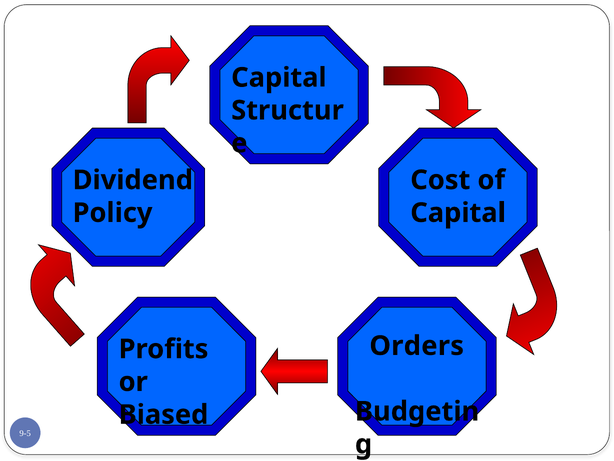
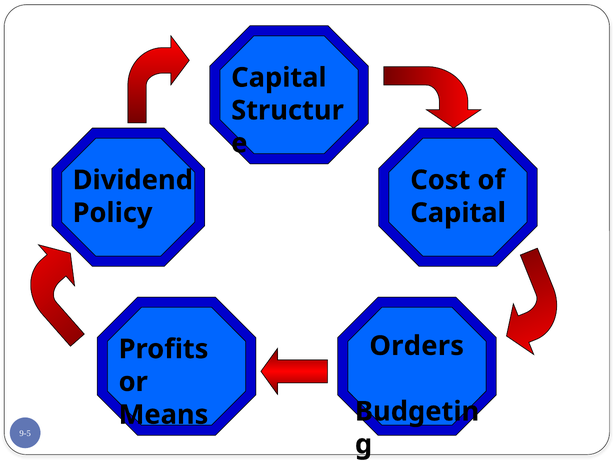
Biased: Biased -> Means (163, 414)
